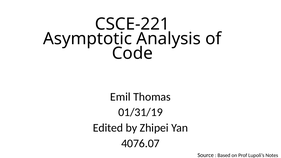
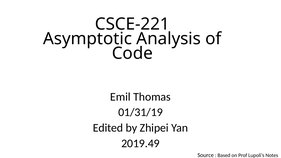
4076.07: 4076.07 -> 2019.49 (140, 144)
